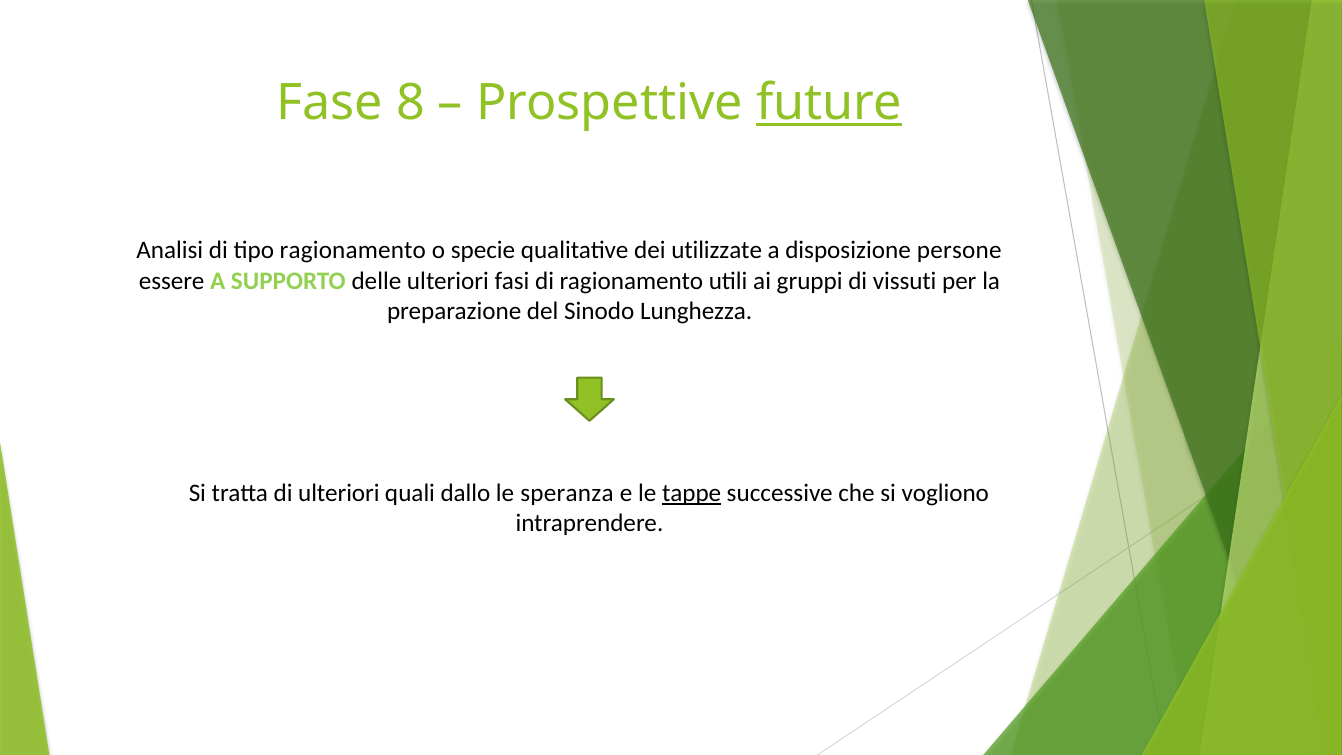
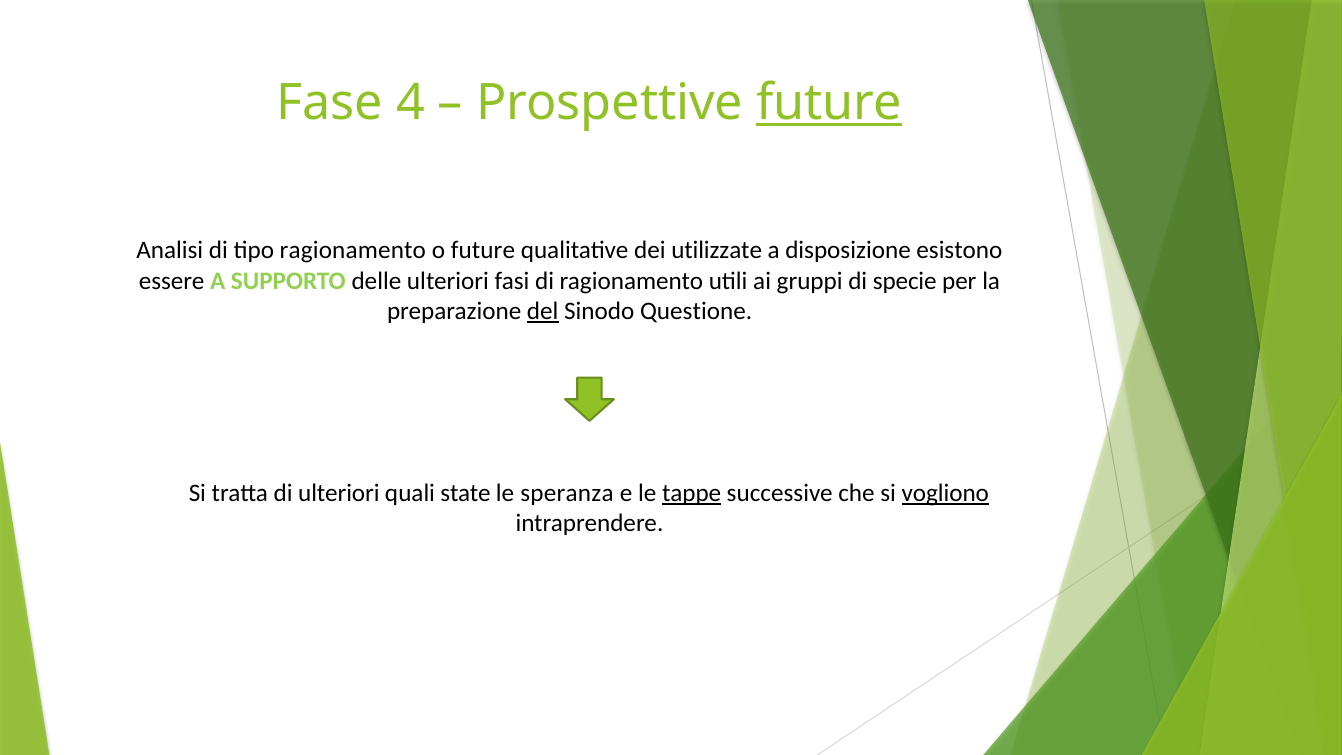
8: 8 -> 4 (410, 103)
o specie: specie -> future (483, 250)
persone: persone -> esistono (959, 250)
vissuti: vissuti -> specie (905, 281)
del underline: none -> present (543, 311)
Lunghezza: Lunghezza -> Questione (696, 311)
dallo: dallo -> state (466, 493)
vogliono underline: none -> present (945, 493)
